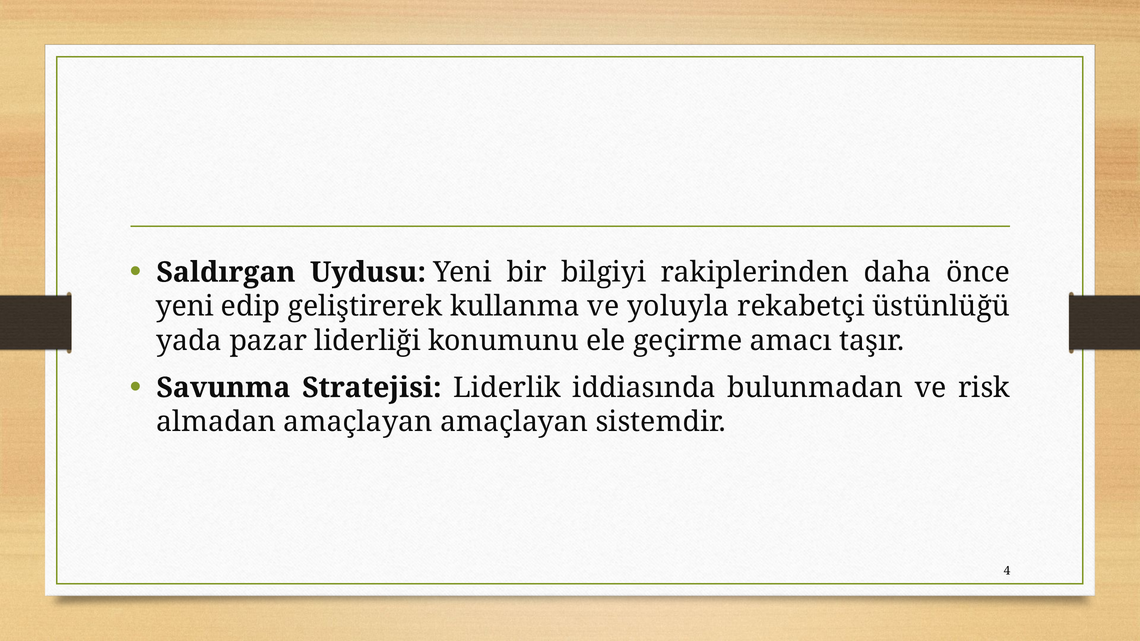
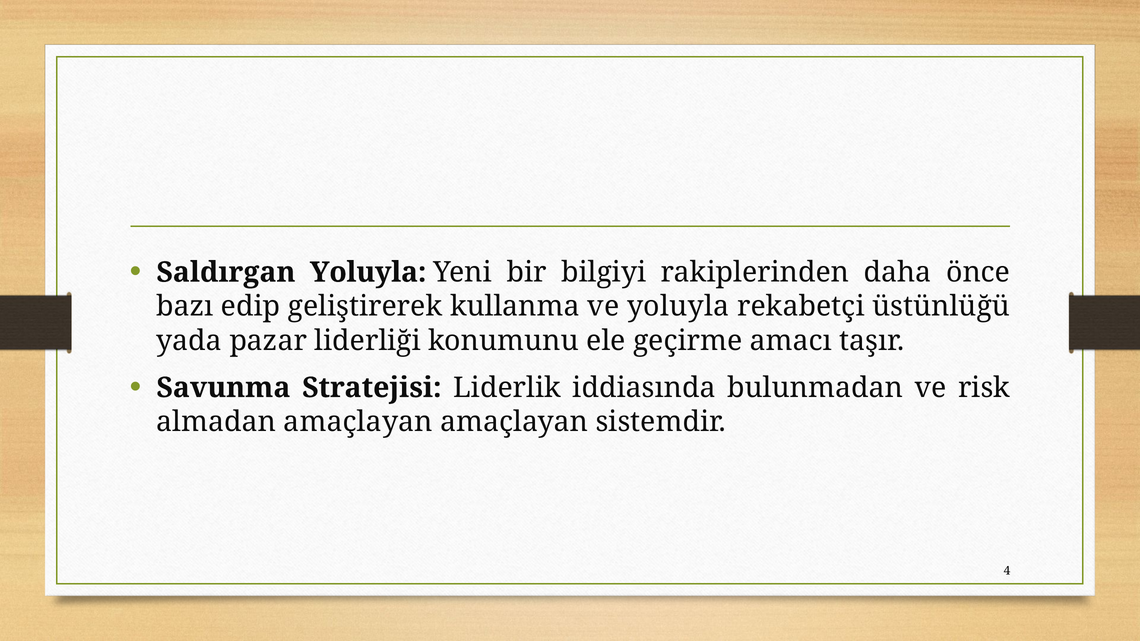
Saldırgan Uydusu: Uydusu -> Yoluyla (368, 272)
yeni: yeni -> bazı (185, 307)
